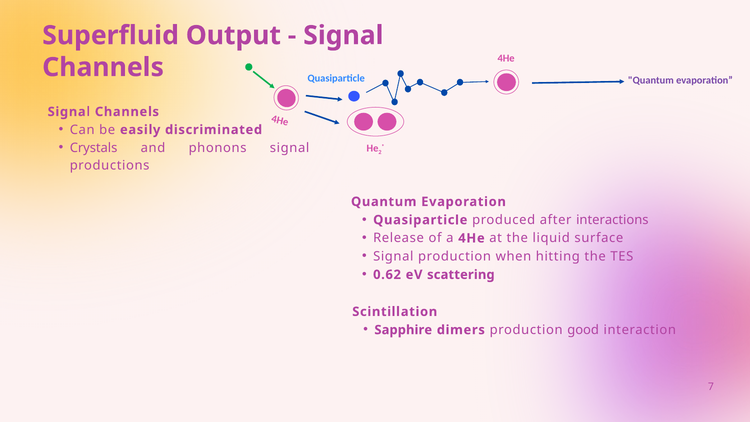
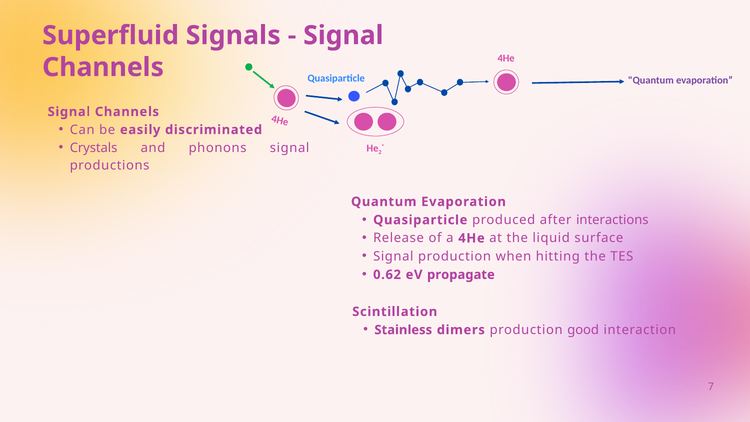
Output: Output -> Signals (233, 35)
scattering: scattering -> propagate (461, 275)
Sapphire: Sapphire -> Stainless (403, 330)
